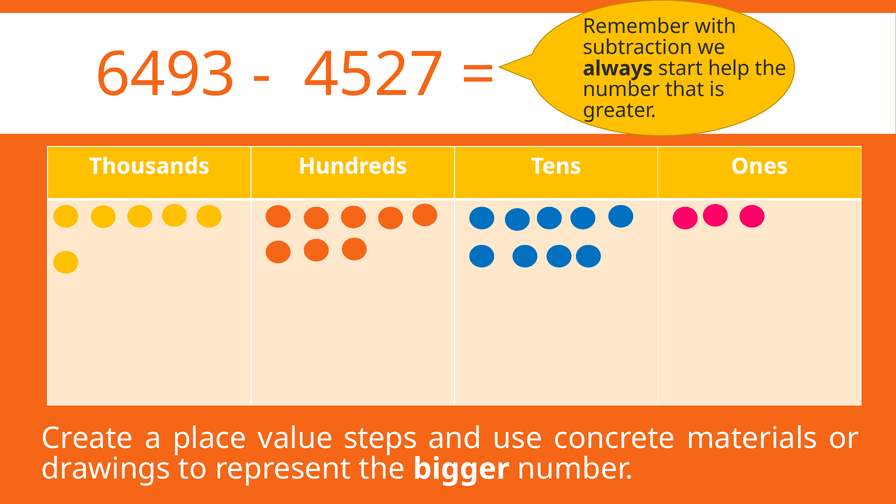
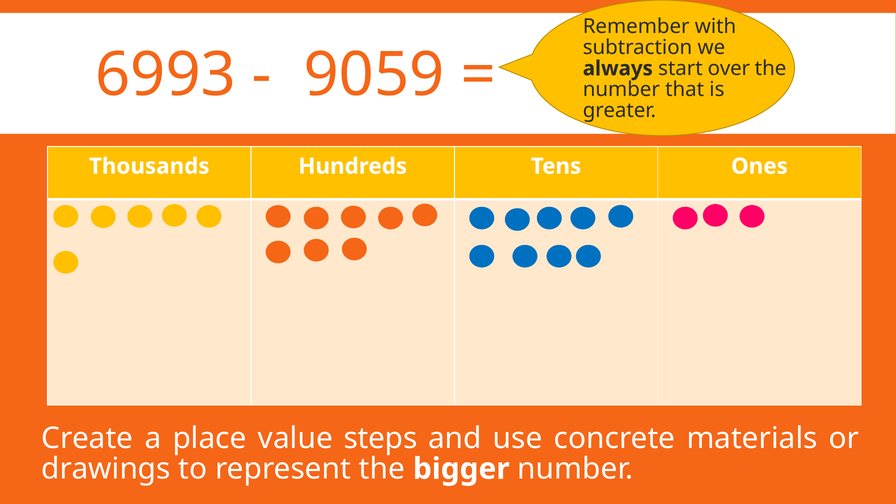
6493: 6493 -> 6993 (166, 75)
4527: 4527 -> 9059 (374, 75)
help: help -> over (729, 69)
